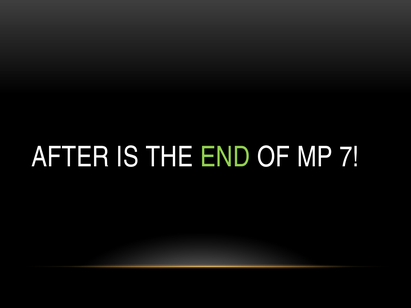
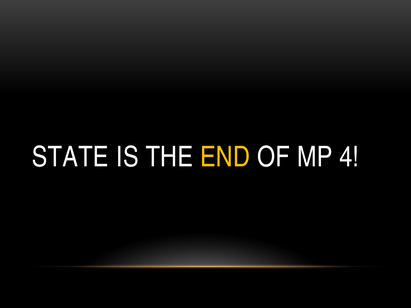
AFTER: AFTER -> STATE (70, 157)
END colour: light green -> yellow (225, 157)
7: 7 -> 4 (349, 157)
